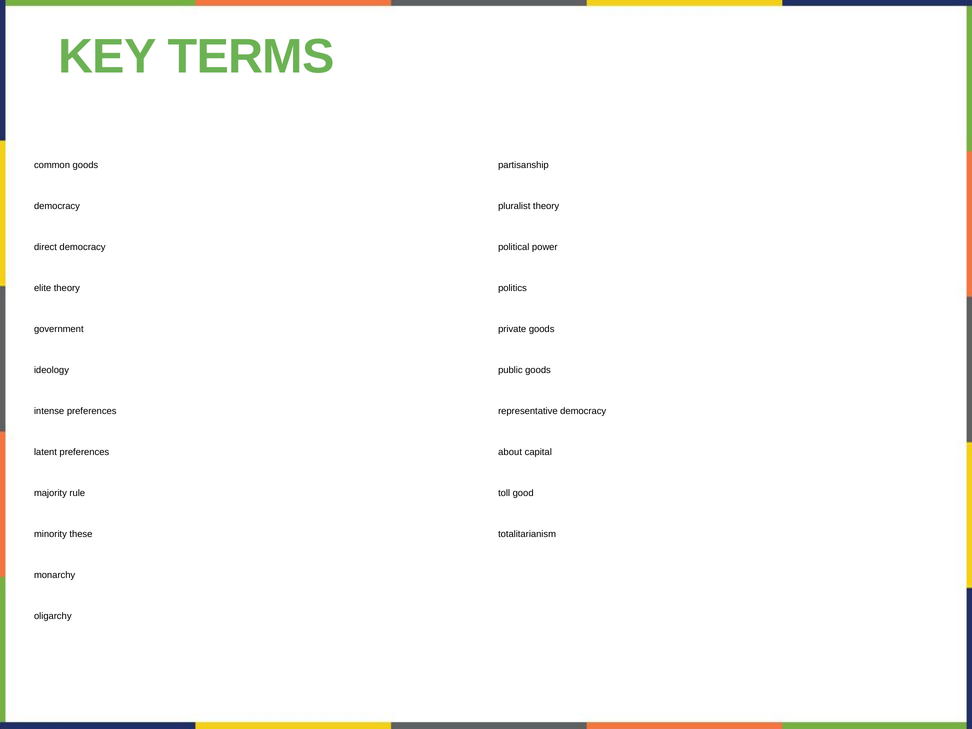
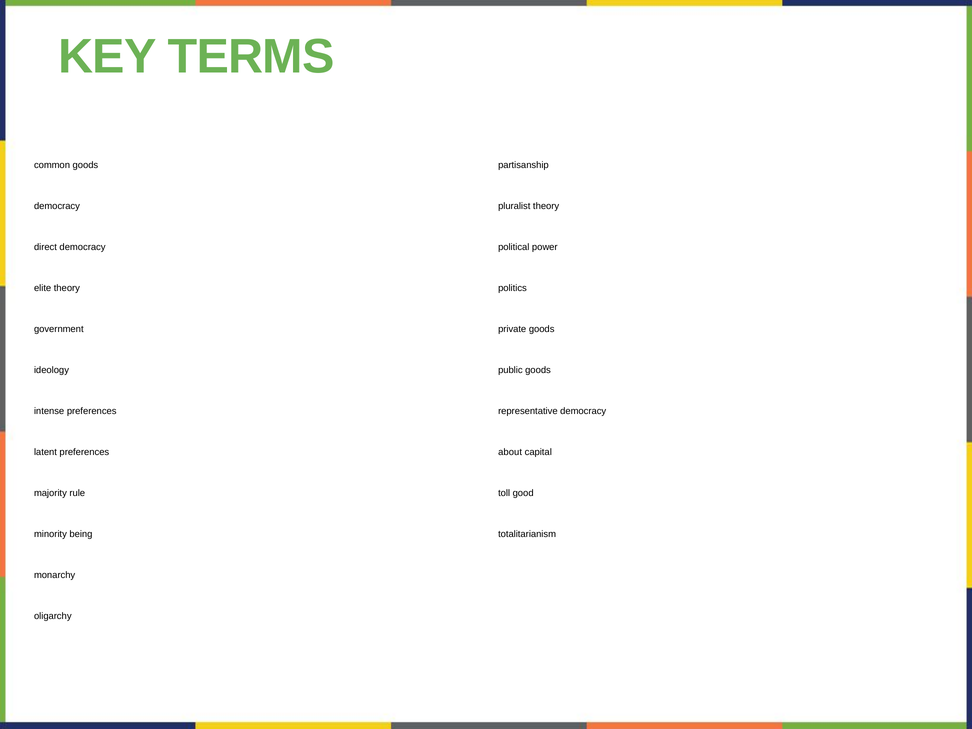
these: these -> being (81, 534)
